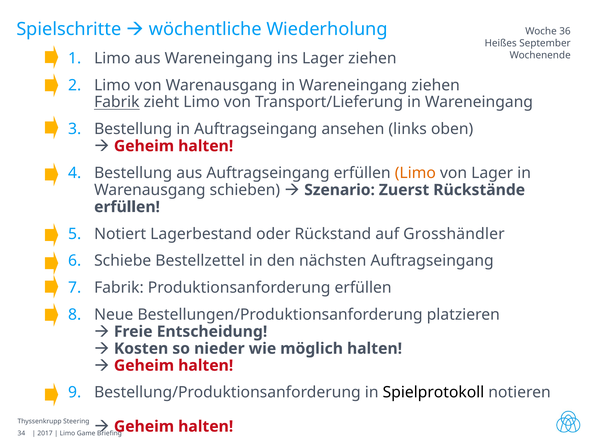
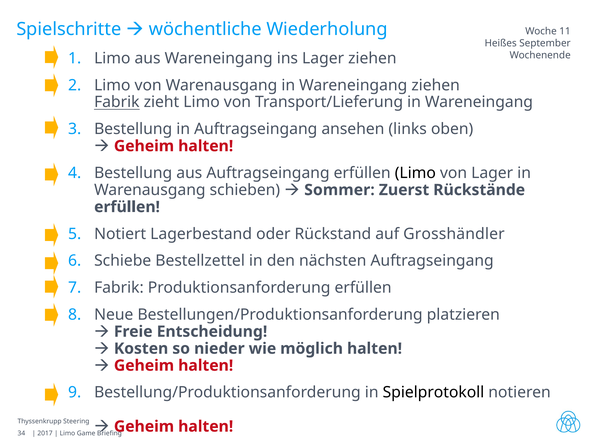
36: 36 -> 11 (565, 31)
Limo colour: orange -> black (415, 173)
Szenario: Szenario -> Sommer (339, 190)
